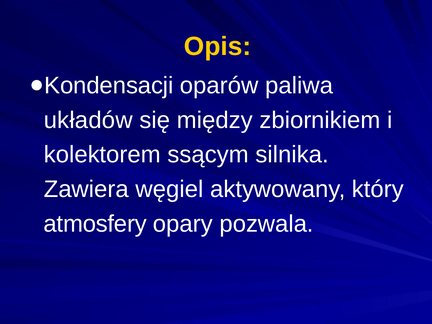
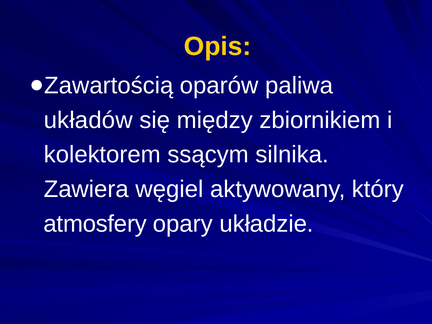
Kondensacji: Kondensacji -> Zawartością (109, 86)
pozwala: pozwala -> układzie (267, 224)
